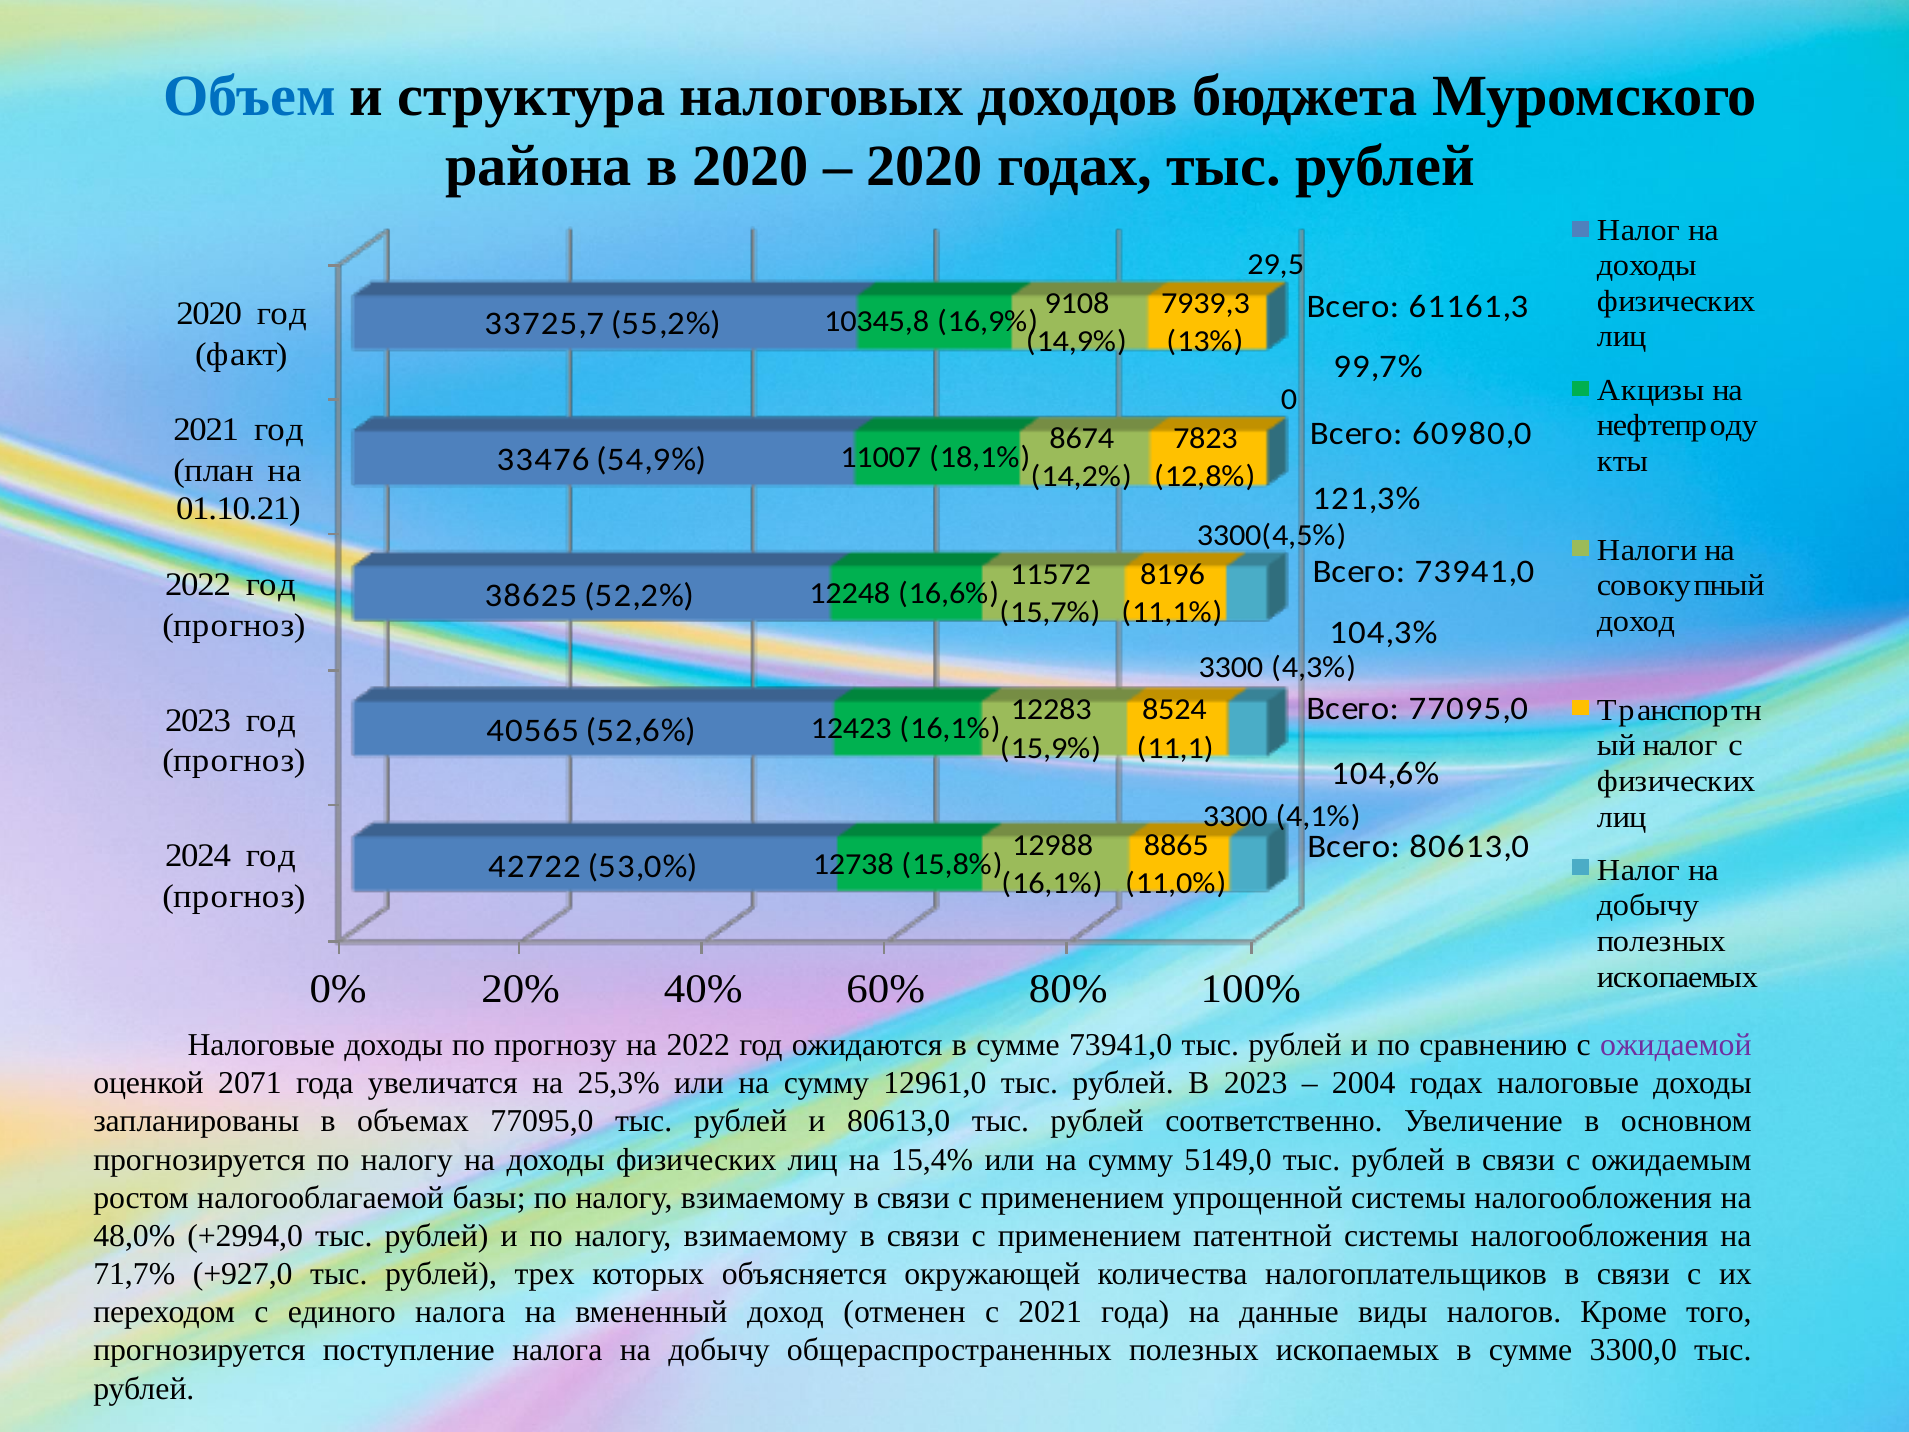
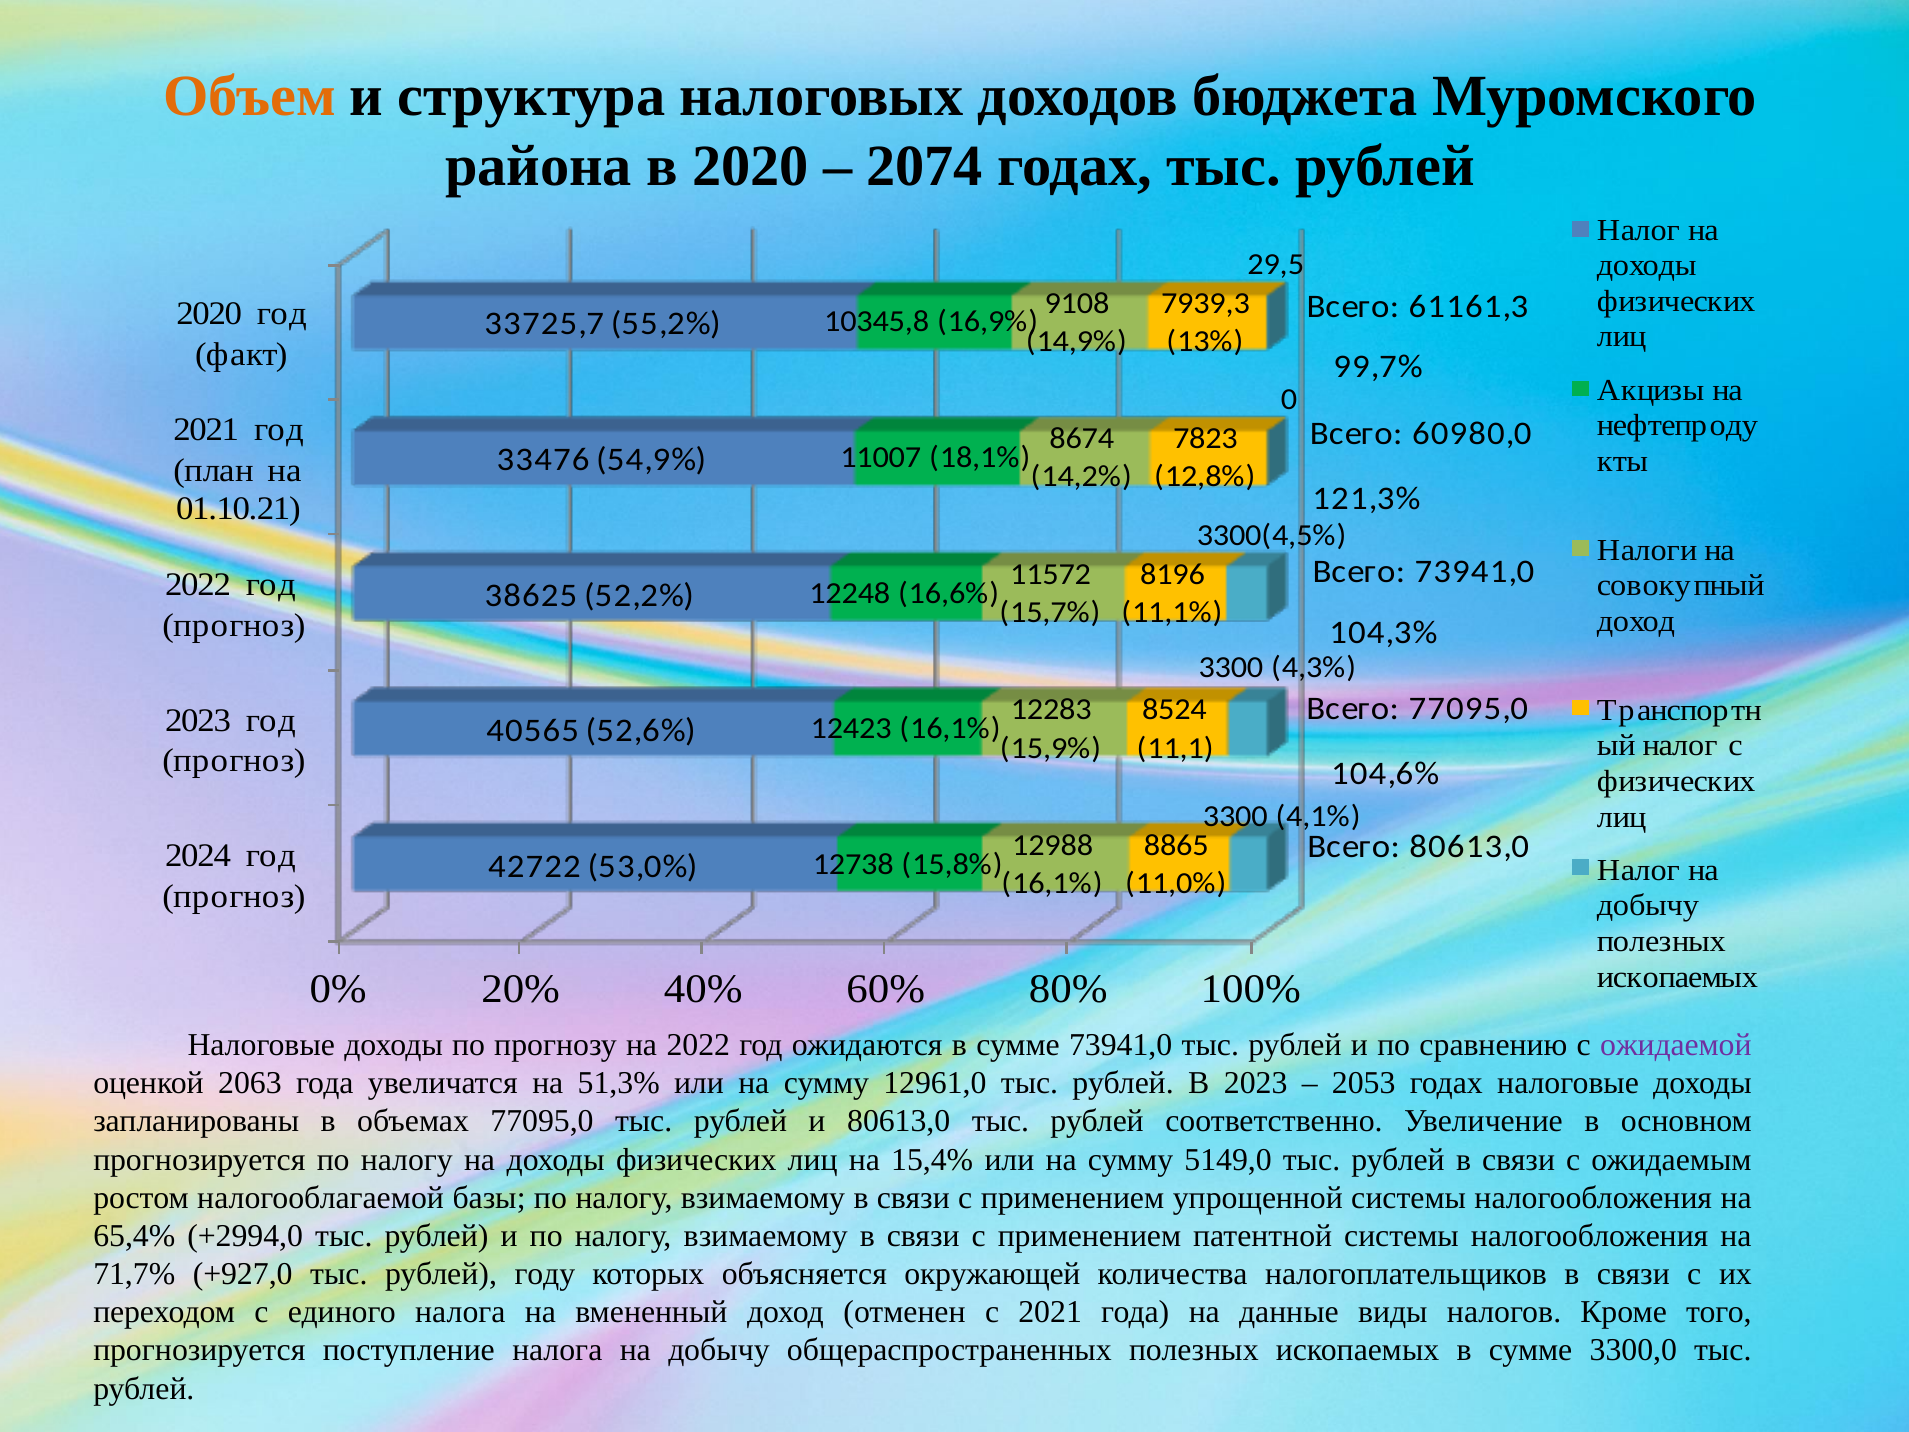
Объем colour: blue -> orange (249, 96)
2020: 2020 -> 2074 (925, 166)
2071: 2071 -> 2063 (250, 1083)
25,3%: 25,3% -> 51,3% (619, 1083)
2004: 2004 -> 2053 (1364, 1083)
48,0%: 48,0% -> 65,4% (134, 1236)
трех: трех -> году (545, 1274)
